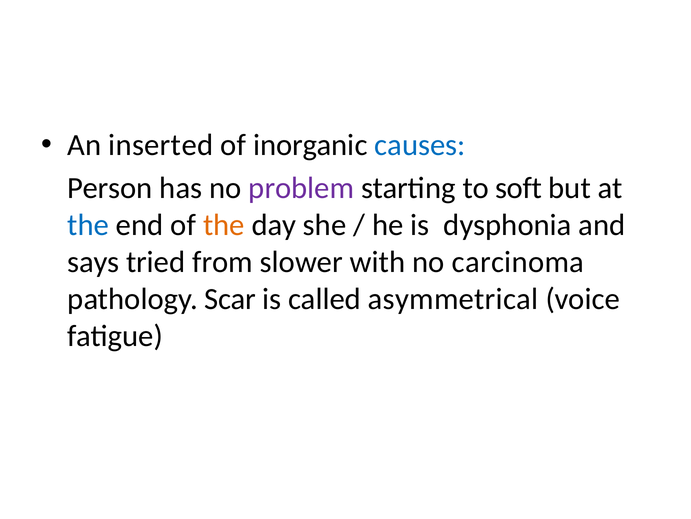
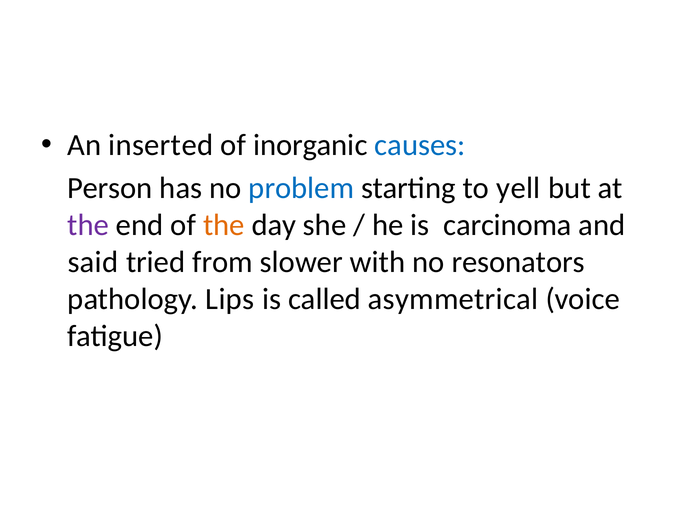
problem colour: purple -> blue (301, 188)
soft: soft -> yell (518, 188)
the colour: blue -> purple (88, 225)
dysphonia: dysphonia -> carcinoma (508, 225)
says: says -> said (93, 262)
carcinoma: carcinoma -> resonators (518, 262)
Scar: Scar -> Lips (230, 299)
